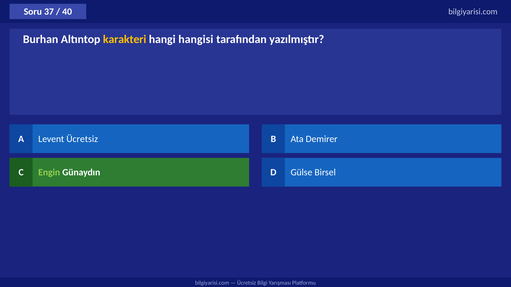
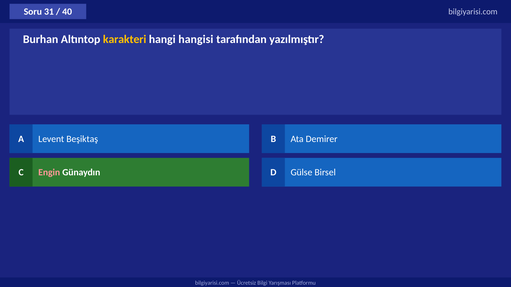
37: 37 -> 31 (49, 12)
Levent Ücretsiz: Ücretsiz -> Beşiktaş (82, 139)
Engin colour: light green -> pink (49, 173)
